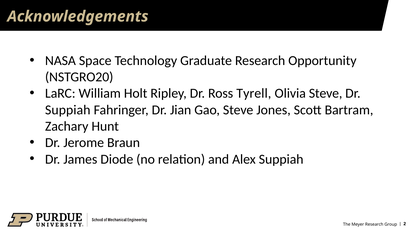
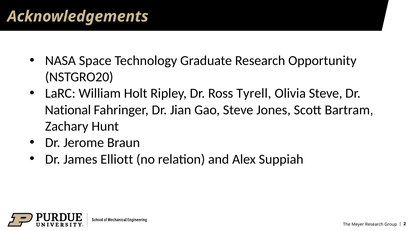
Suppiah: Suppiah -> National (68, 110)
Diode: Diode -> Elliott (117, 159)
